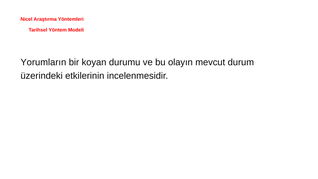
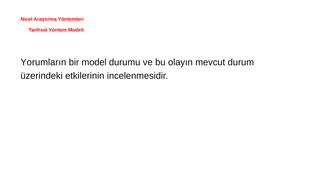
koyan: koyan -> model (94, 62)
